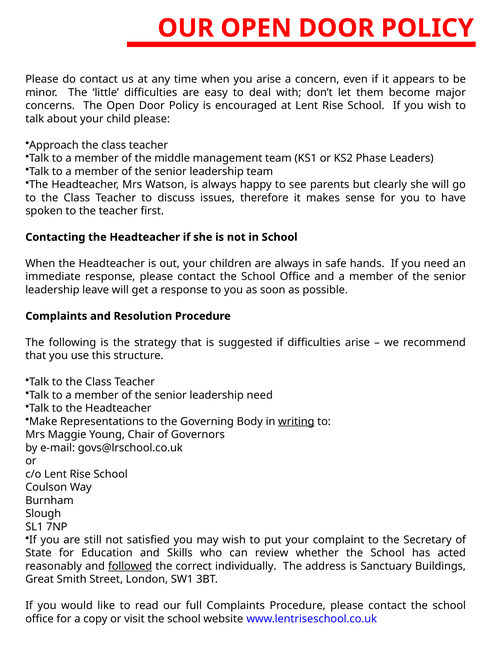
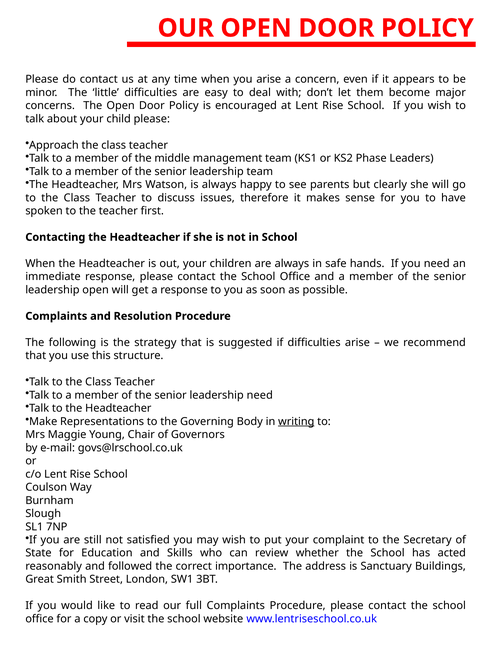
leadership leave: leave -> open (96, 290)
followed underline: present -> none (130, 567)
individually: individually -> importance (246, 567)
